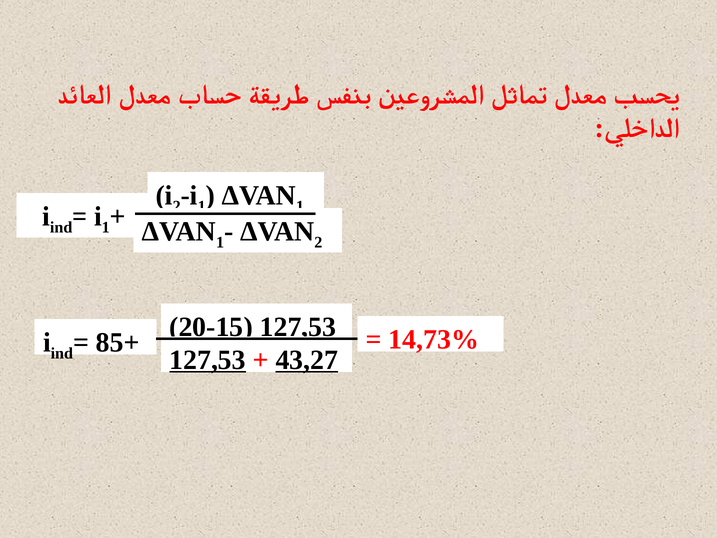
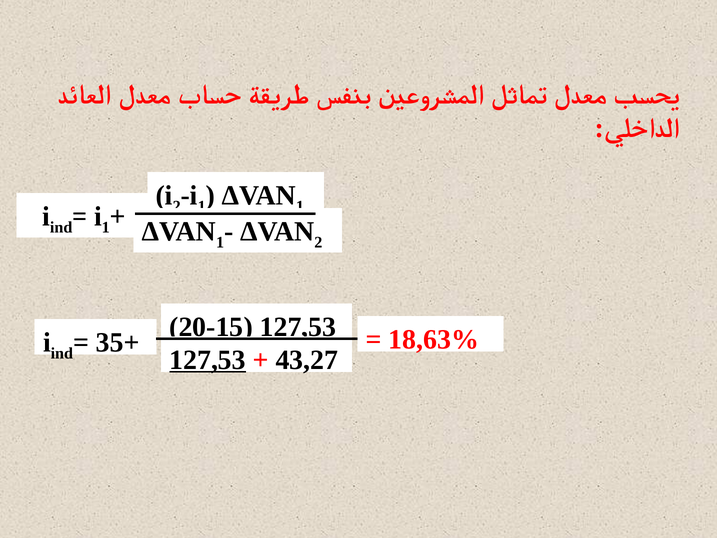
14,73%: 14,73% -> 18,63% (434, 339)
85+: 85+ -> 35+ (118, 342)
43,27 underline: present -> none (307, 360)
